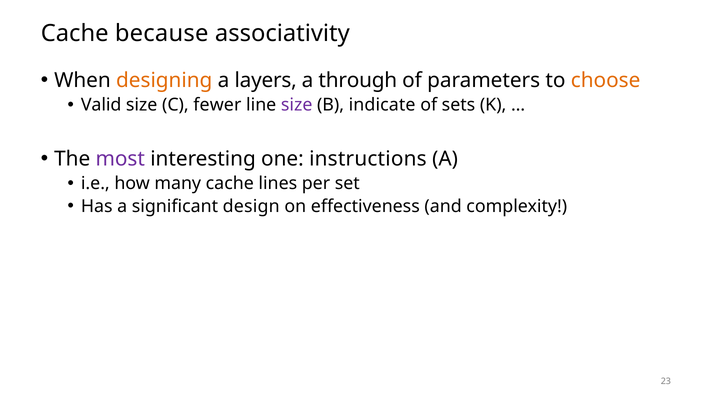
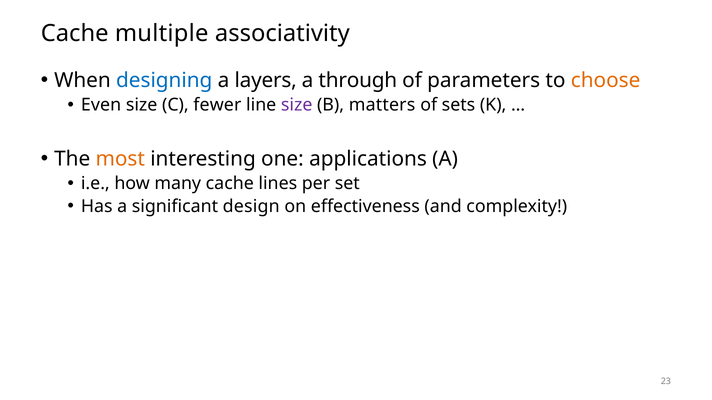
because: because -> multiple (162, 33)
designing colour: orange -> blue (164, 80)
Valid: Valid -> Even (101, 105)
indicate: indicate -> matters (382, 105)
most colour: purple -> orange (120, 159)
instructions: instructions -> applications (368, 159)
